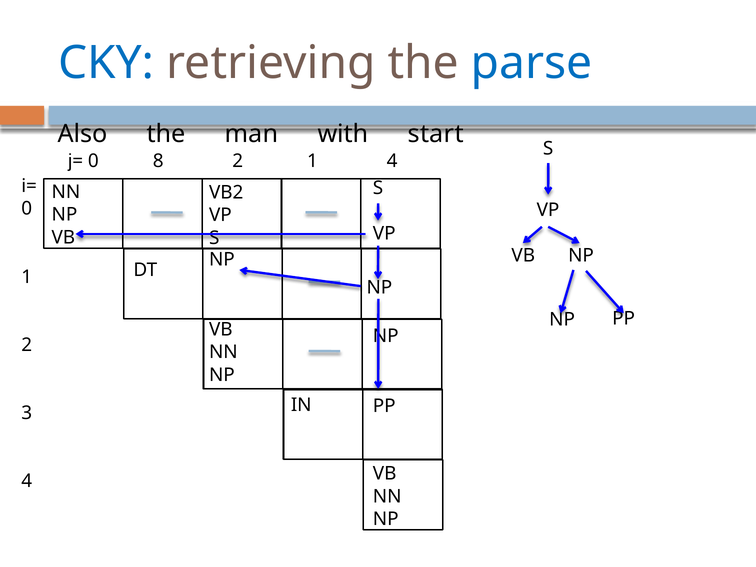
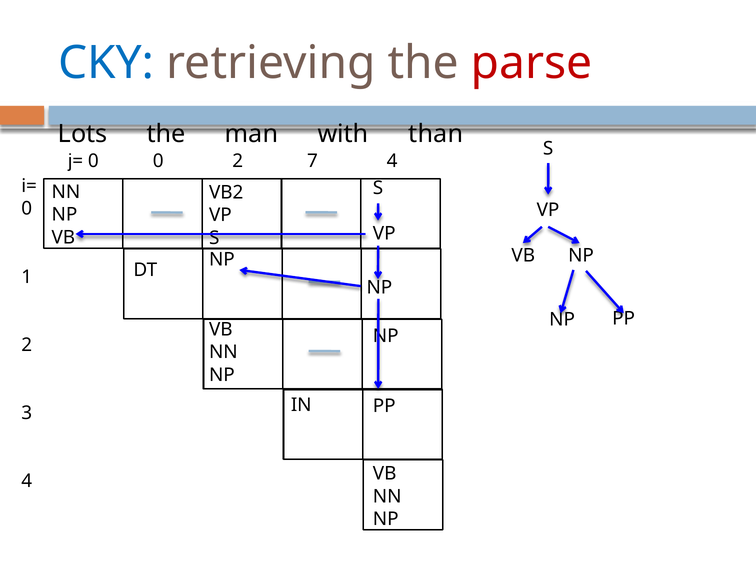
parse colour: blue -> red (532, 63)
Also: Also -> Lots (83, 134)
start: start -> than (436, 134)
0 8: 8 -> 0 (158, 161)
2 1: 1 -> 7 (312, 161)
